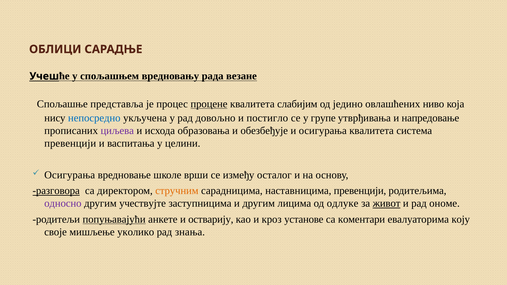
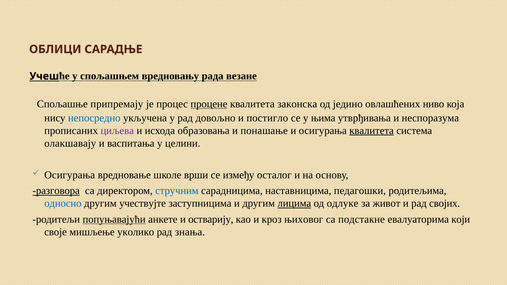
представља: представља -> припремају (117, 104)
слабијим: слабијим -> законска (297, 104)
групе: групе -> њима (323, 118)
напредовање: напредовање -> неспоразума (430, 118)
обезбеђује: обезбеђује -> понашање (264, 131)
квалитета underline: none -> present (372, 131)
превенцији: превенцији -> олакшавају (70, 143)
стручним colour: orange -> blue (177, 191)
наставницима превенцији: превенцији -> педагошки (360, 191)
односно colour: purple -> blue (63, 204)
лицима underline: none -> present (294, 204)
живот underline: present -> none (387, 204)
ономе: ономе -> својих (445, 204)
установе: установе -> њиховог (304, 219)
коментари: коментари -> подстакне (361, 219)
коју: коју -> који (461, 219)
